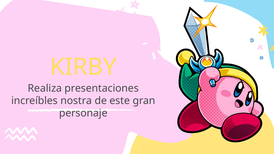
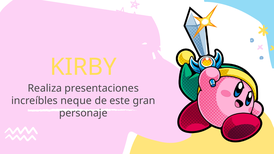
nostra: nostra -> neque (76, 101)
